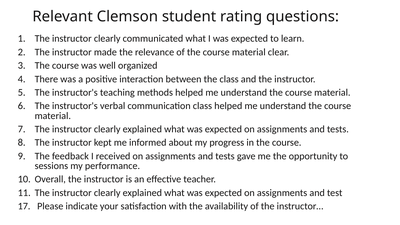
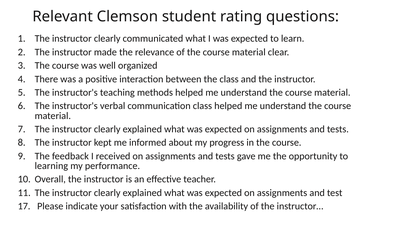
sessions: sessions -> learning (51, 166)
